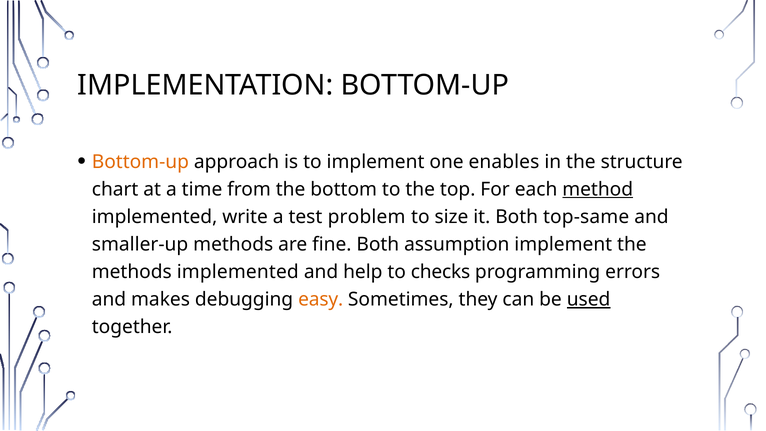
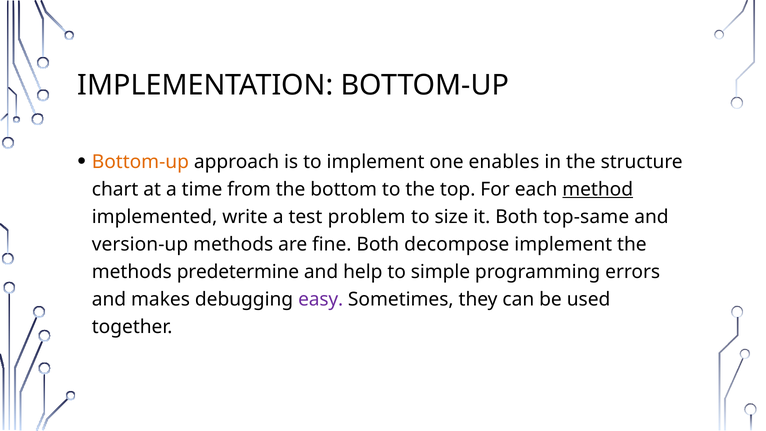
smaller-up: smaller-up -> version-up (140, 244)
assumption: assumption -> decompose (457, 244)
methods implemented: implemented -> predetermine (238, 272)
checks: checks -> simple (440, 272)
easy colour: orange -> purple (321, 299)
used underline: present -> none (589, 299)
